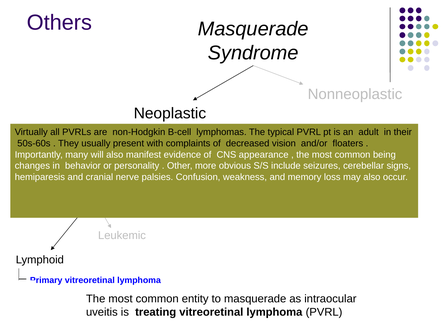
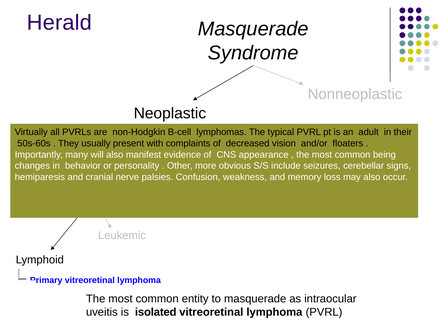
Others: Others -> Herald (59, 23)
treating: treating -> isolated (156, 312)
